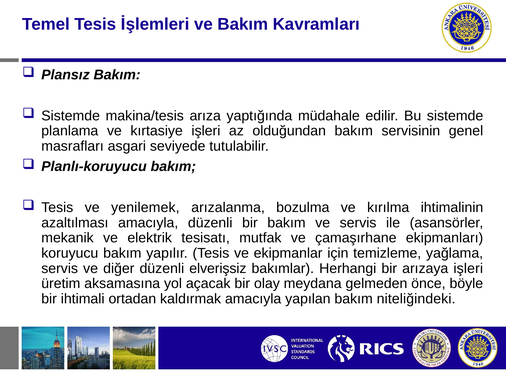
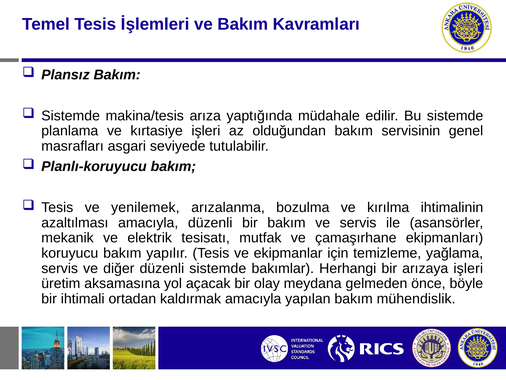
düzenli elverişsiz: elverişsiz -> sistemde (218, 268)
niteliğindeki: niteliğindeki -> mühendislik (416, 298)
